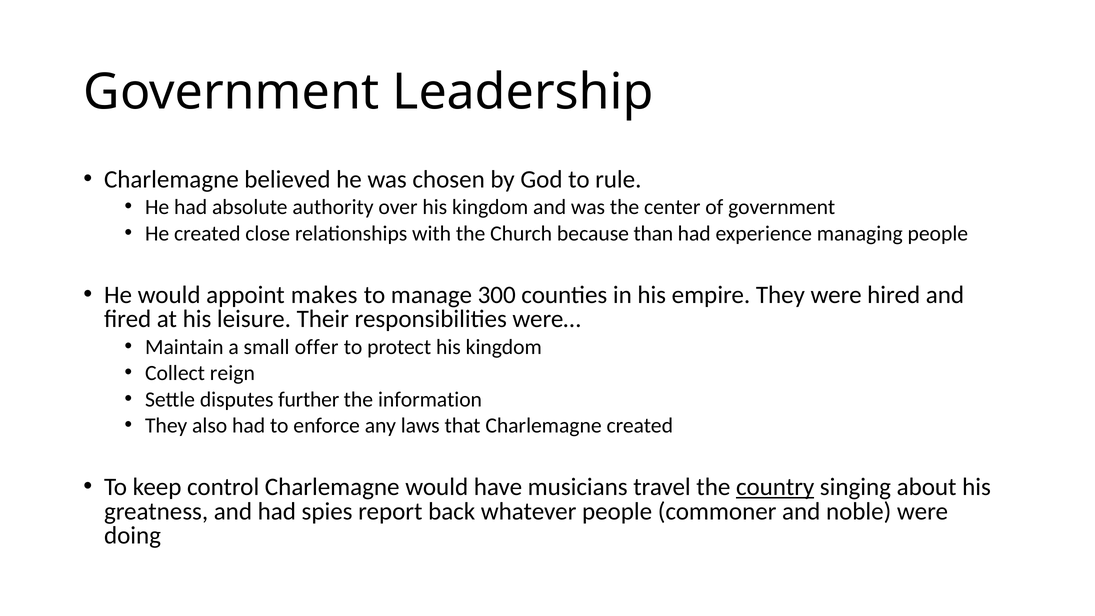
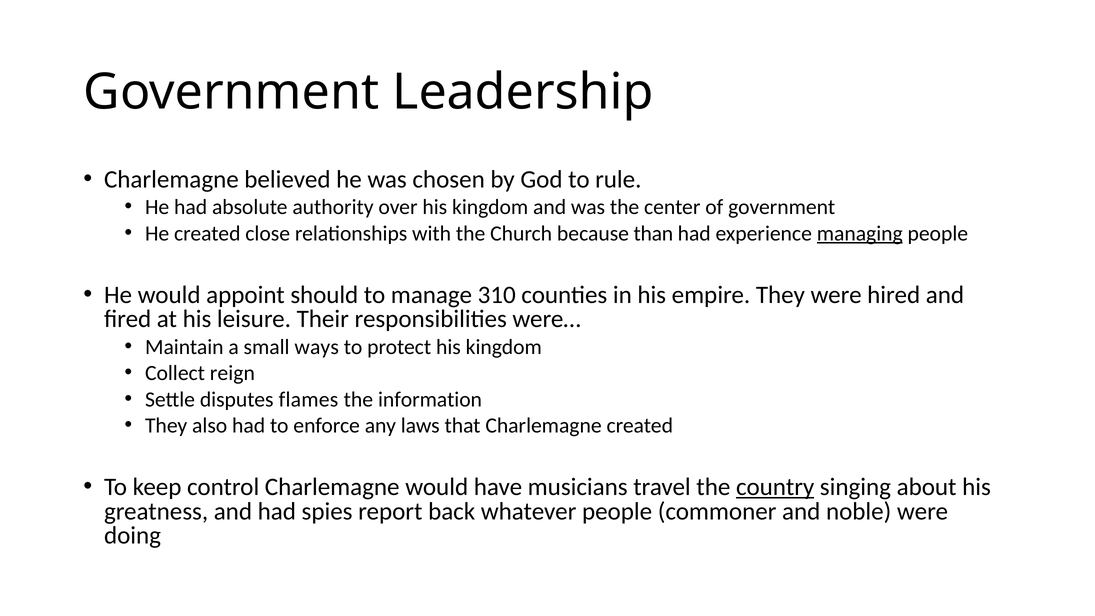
managing underline: none -> present (860, 233)
makes: makes -> should (324, 295)
300: 300 -> 310 (497, 295)
offer: offer -> ways (317, 347)
further: further -> flames (309, 399)
